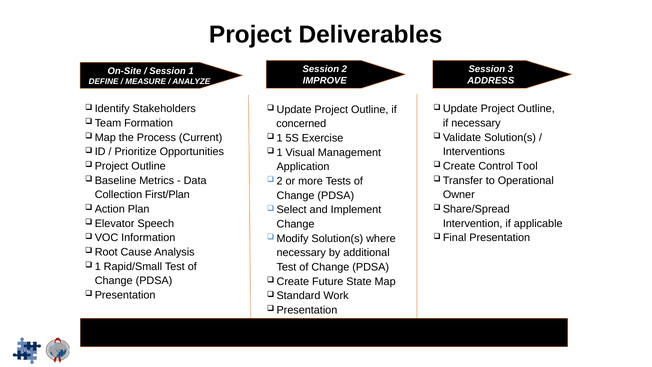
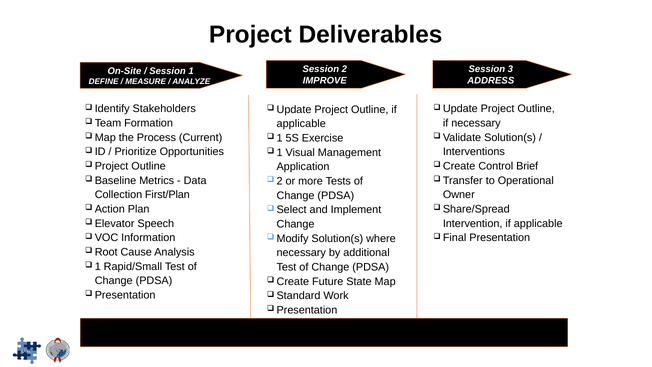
concerned: concerned -> applicable (301, 124)
Tool: Tool -> Brief (527, 166)
